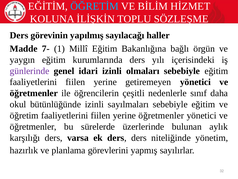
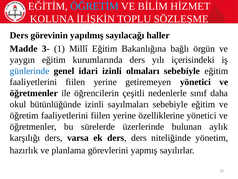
7-: 7- -> 3- (46, 49)
günlerinde colour: purple -> blue (30, 71)
yerine öğretmenler: öğretmenler -> özelliklerine (161, 115)
